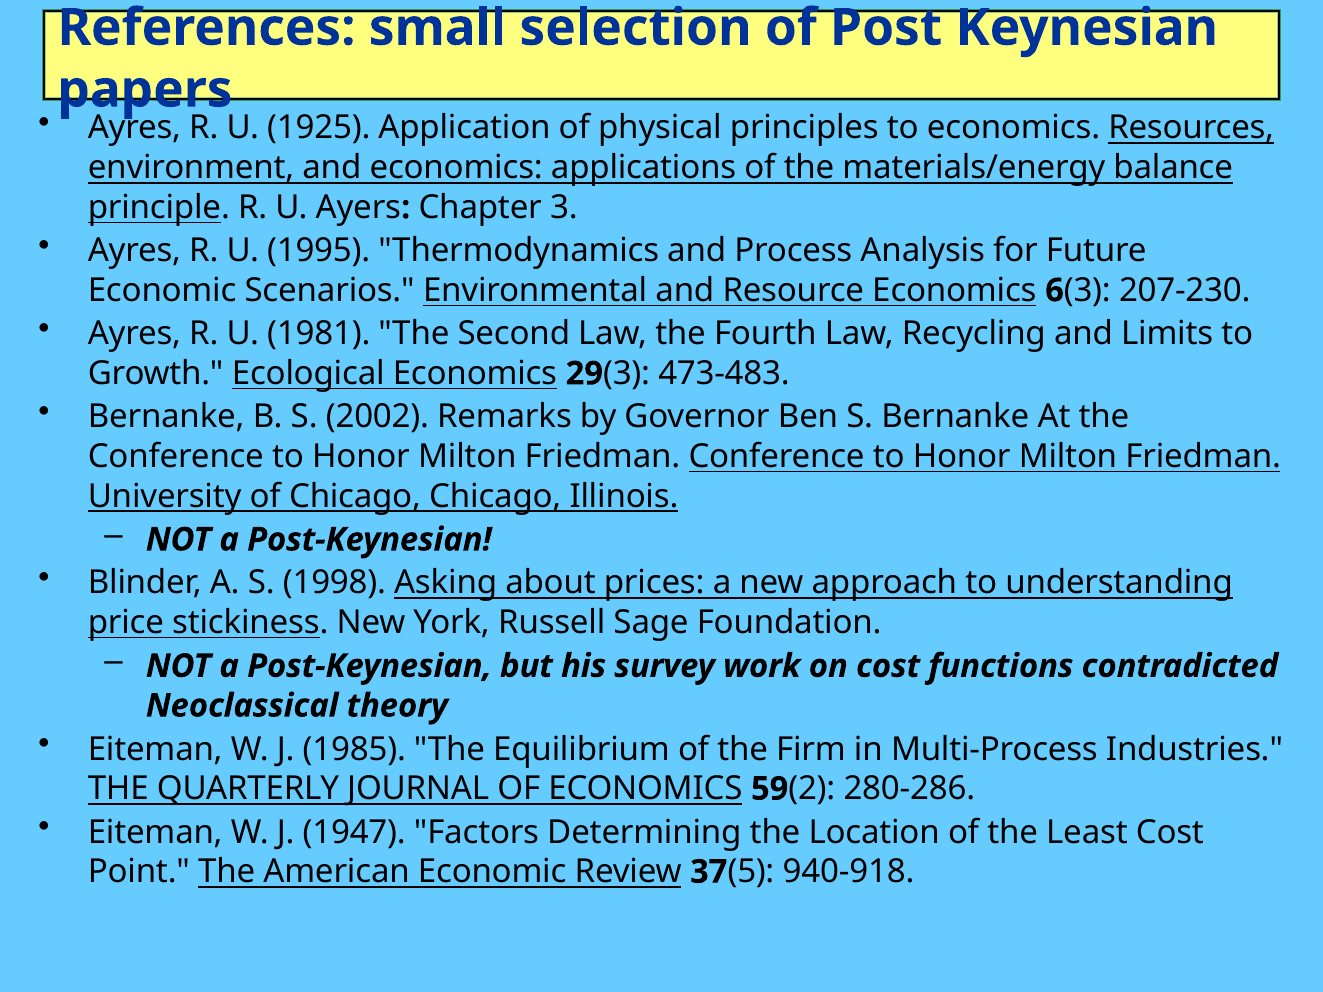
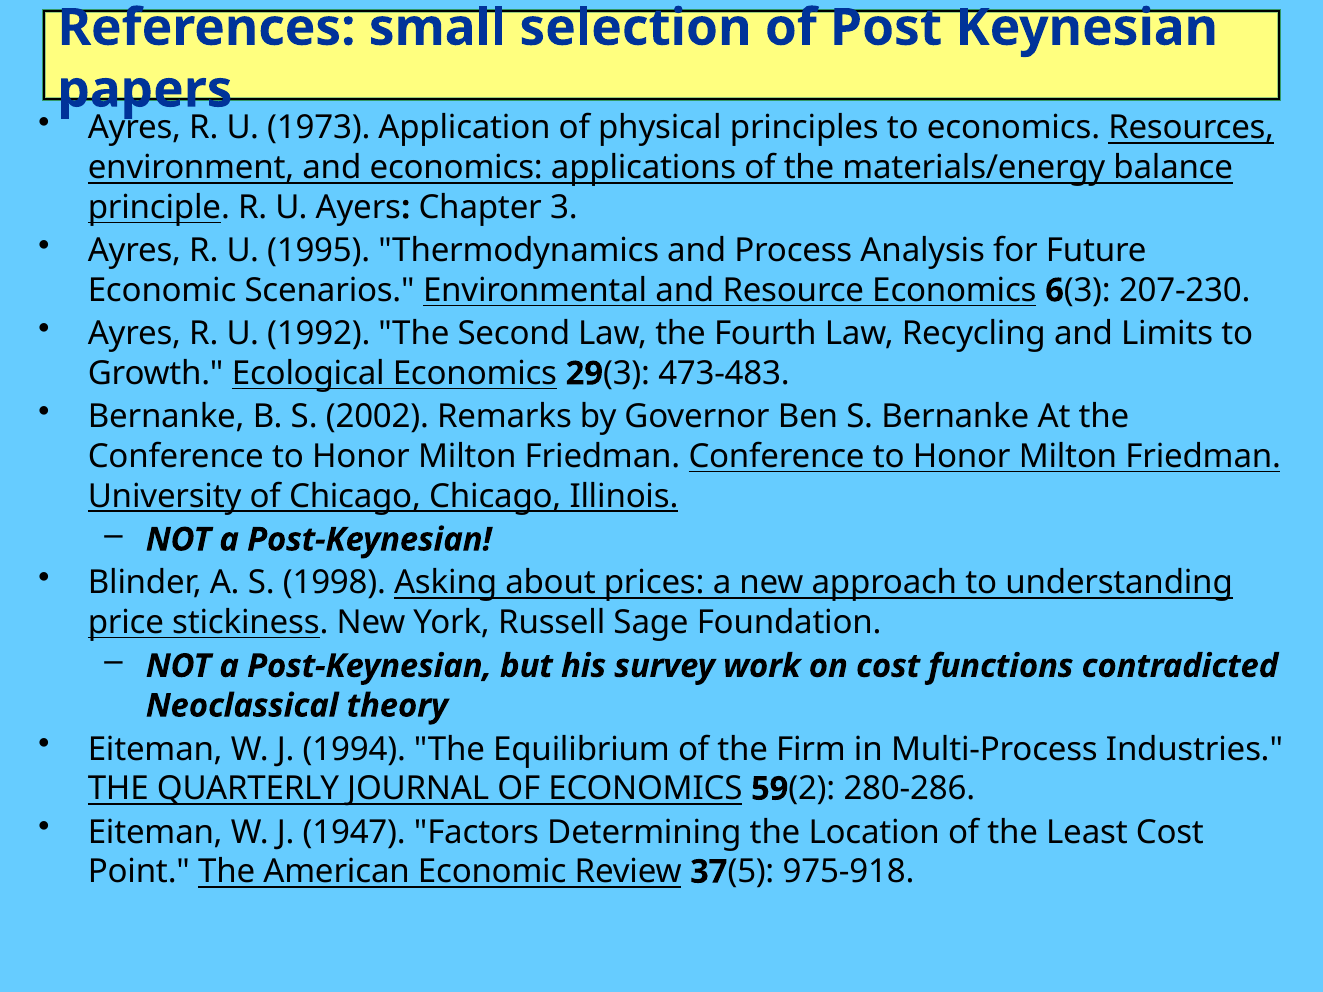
1925: 1925 -> 1973 (319, 128)
1981: 1981 -> 1992 (319, 334)
1985: 1985 -> 1994 (354, 749)
940-918: 940-918 -> 975-918 (849, 872)
